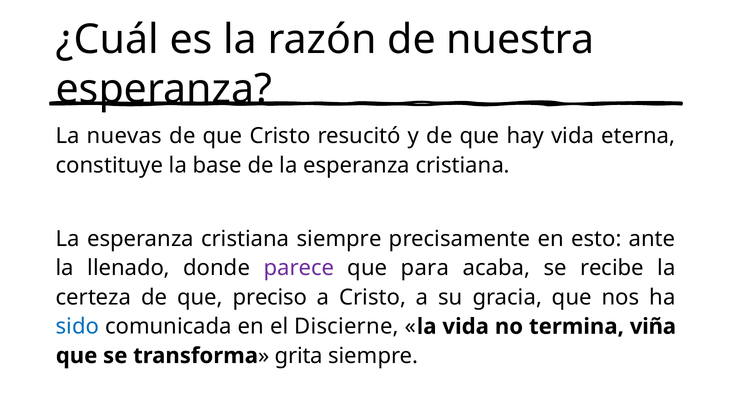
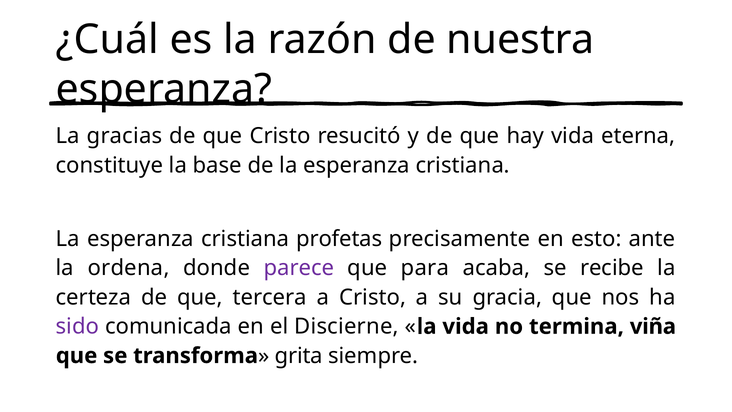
nuevas: nuevas -> gracias (125, 136)
cristiana siempre: siempre -> profetas (339, 239)
llenado: llenado -> ordena (129, 268)
preciso: preciso -> tercera (270, 297)
sido colour: blue -> purple (77, 326)
